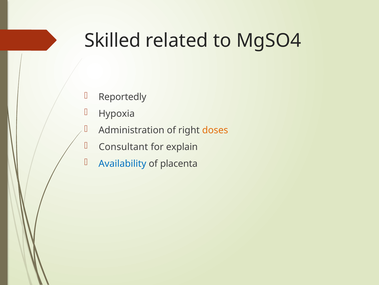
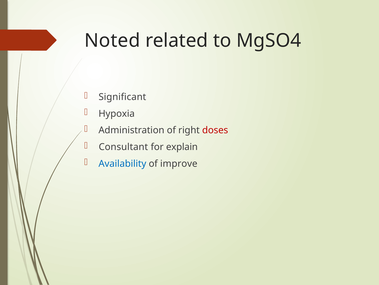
Skilled: Skilled -> Noted (112, 40)
Reportedly: Reportedly -> Significant (122, 97)
doses colour: orange -> red (215, 130)
placenta: placenta -> improve (179, 163)
